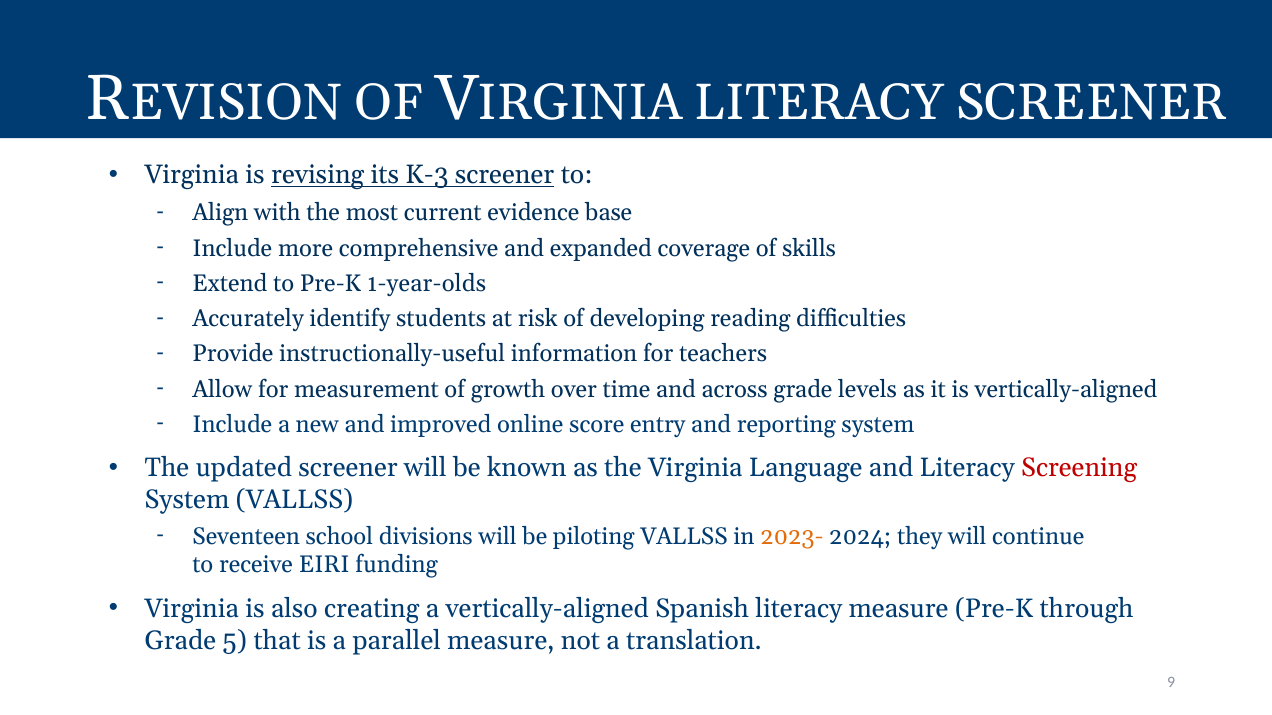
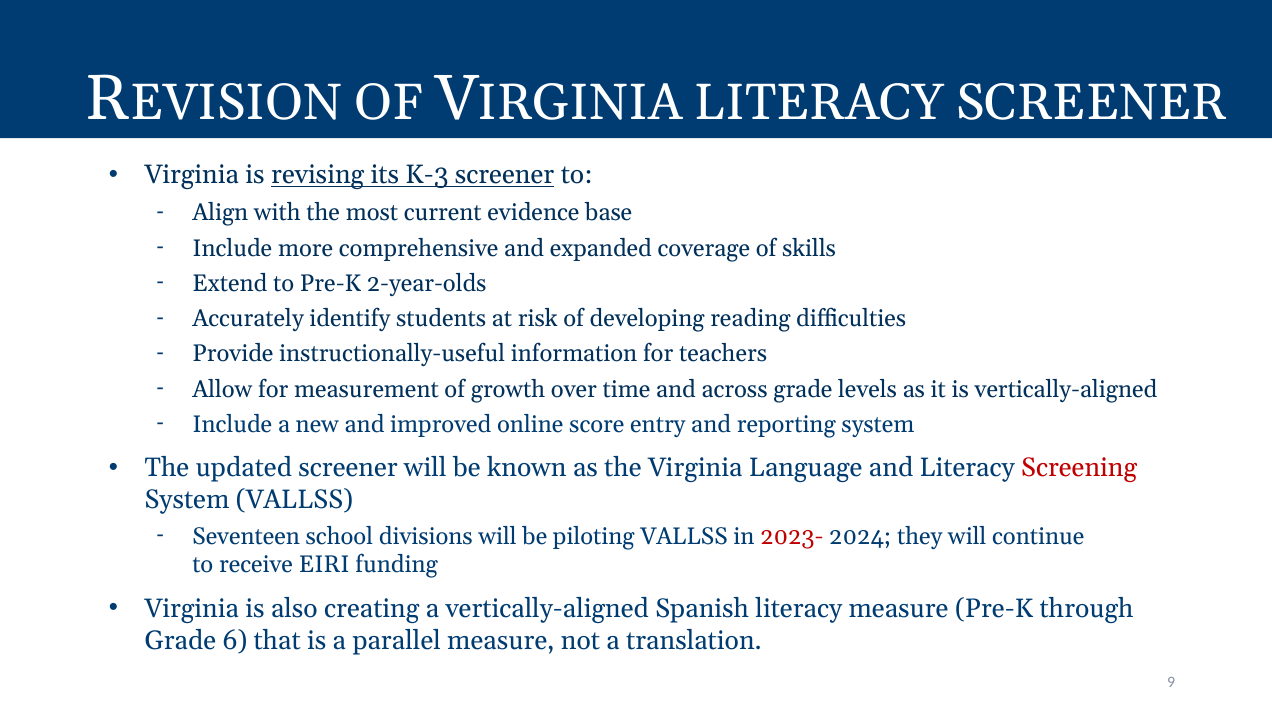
1-year-olds: 1-year-olds -> 2-year-olds (427, 284)
2023- colour: orange -> red (792, 537)
5: 5 -> 6 (235, 641)
